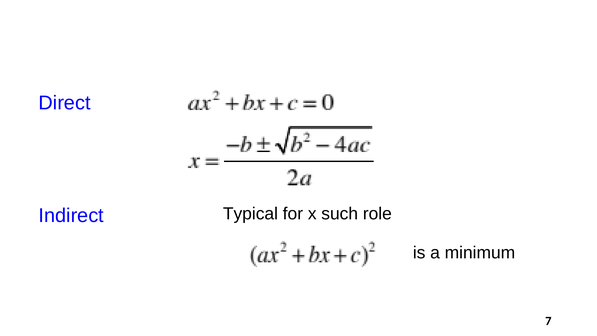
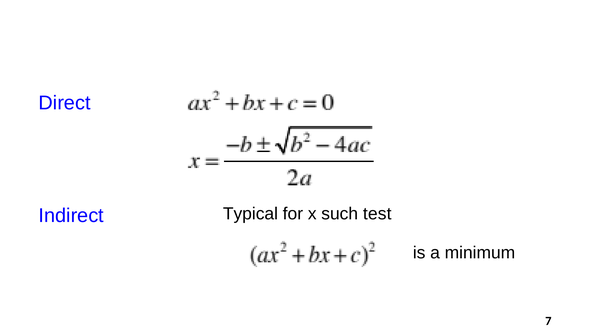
role: role -> test (377, 214)
